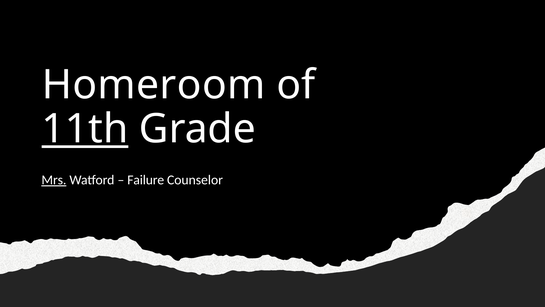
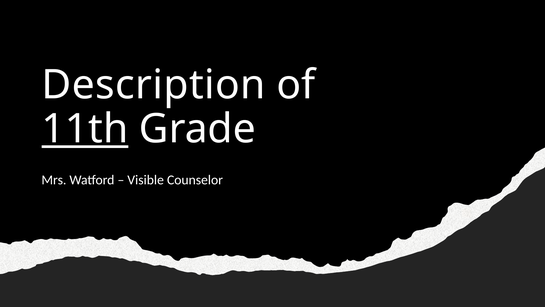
Homeroom: Homeroom -> Description (154, 85)
Mrs underline: present -> none (54, 180)
Failure: Failure -> Visible (146, 180)
